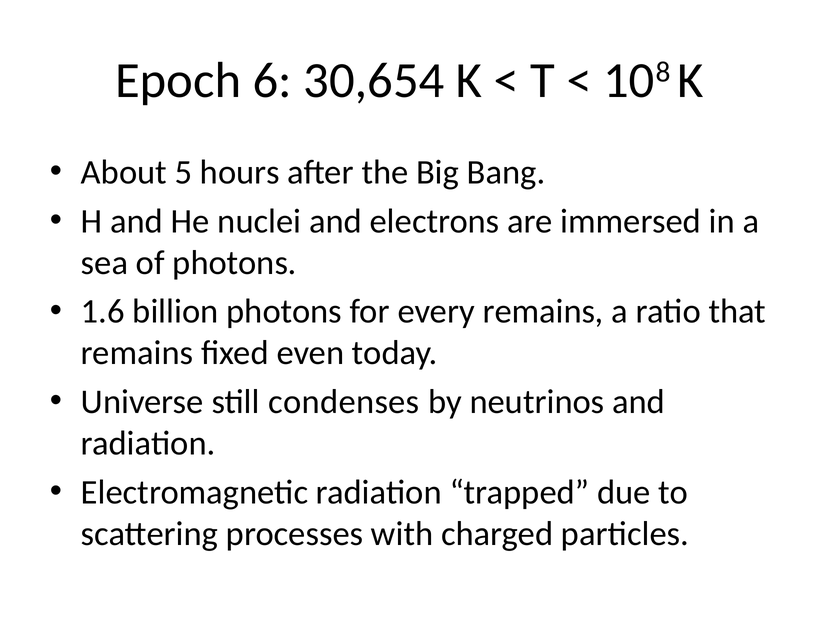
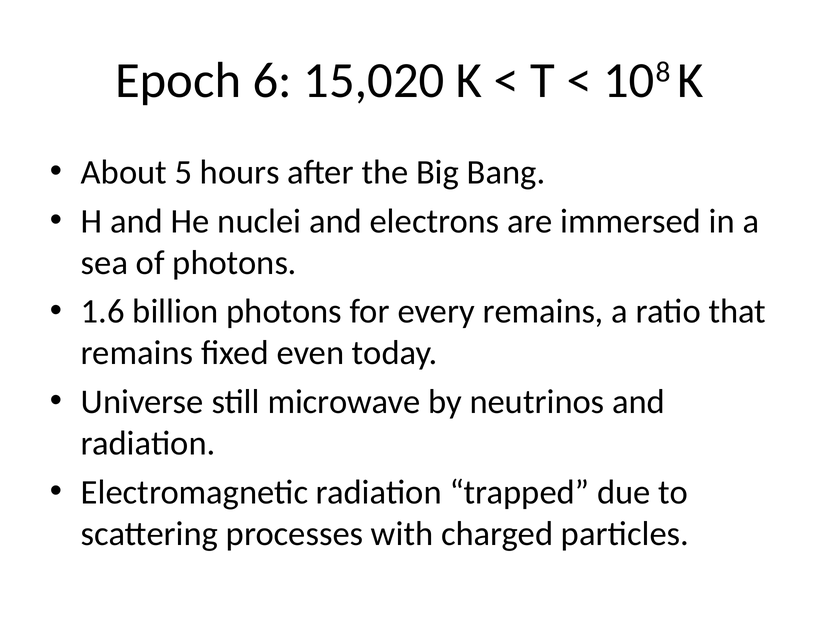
30,654: 30,654 -> 15,020 (374, 80)
condenses: condenses -> microwave (344, 402)
